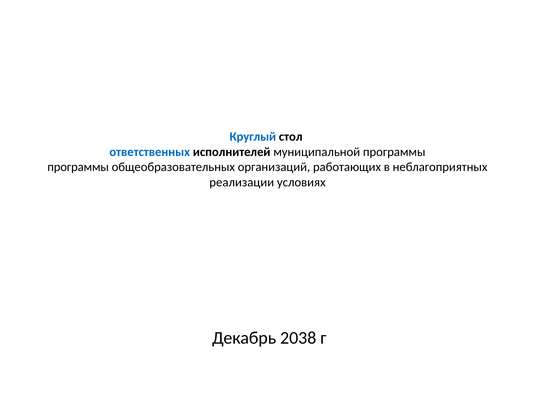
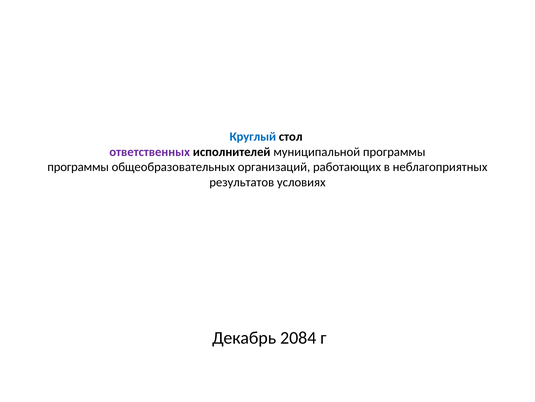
ответственных colour: blue -> purple (150, 152)
реализации: реализации -> результатов (242, 182)
2038: 2038 -> 2084 (298, 337)
